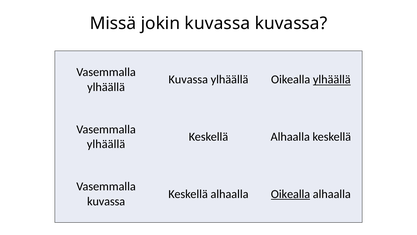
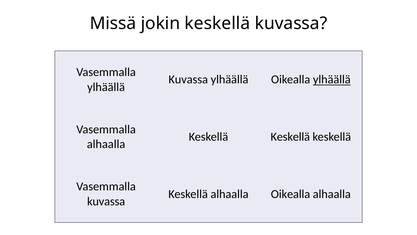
jokin kuvassa: kuvassa -> keskellä (217, 23)
Alhaalla: Alhaalla -> Keskellä (290, 137)
ylhäällä: ylhäällä -> alhaalla (106, 144)
Oikealla underline: present -> none (291, 194)
